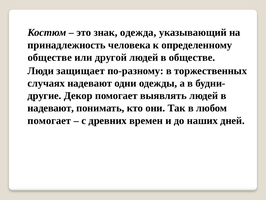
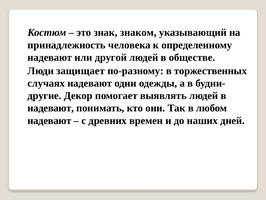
одежда: одежда -> знаком (138, 32)
обществе: обществе -> надевают (50, 57)
помогает: помогает -> надевают (49, 120)
